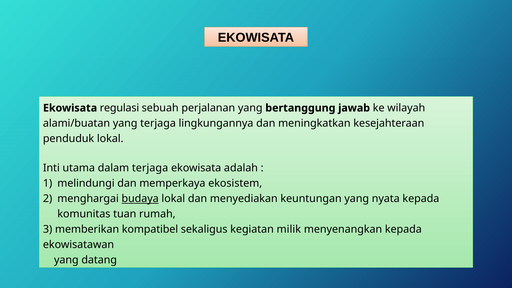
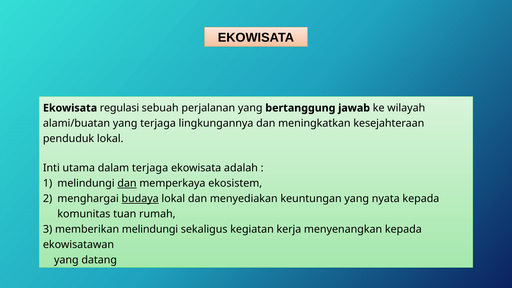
dan underline: none -> present (127, 183)
memberikan kompatibel: kompatibel -> melindungi (150, 229)
milik: milik -> kerja (289, 229)
